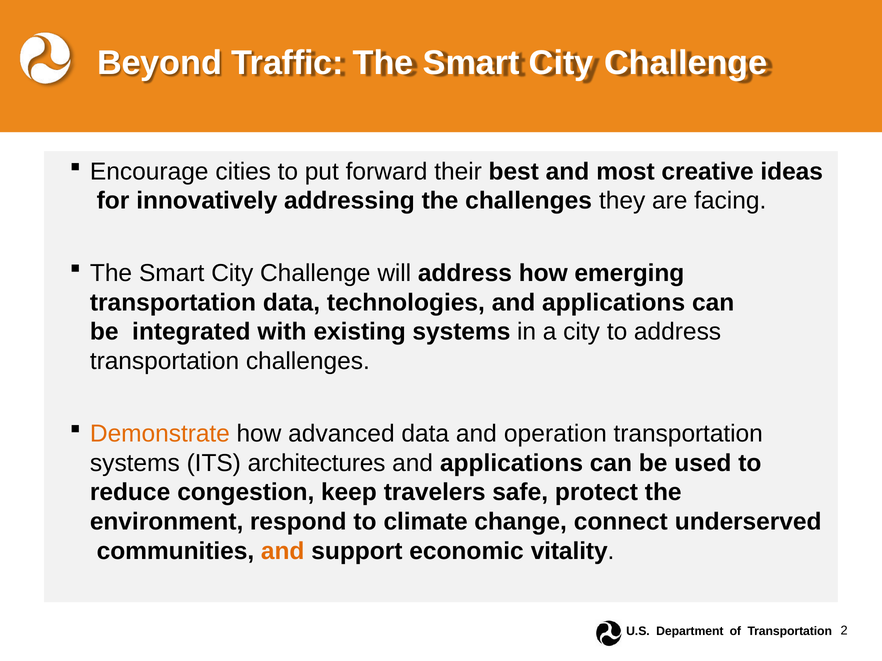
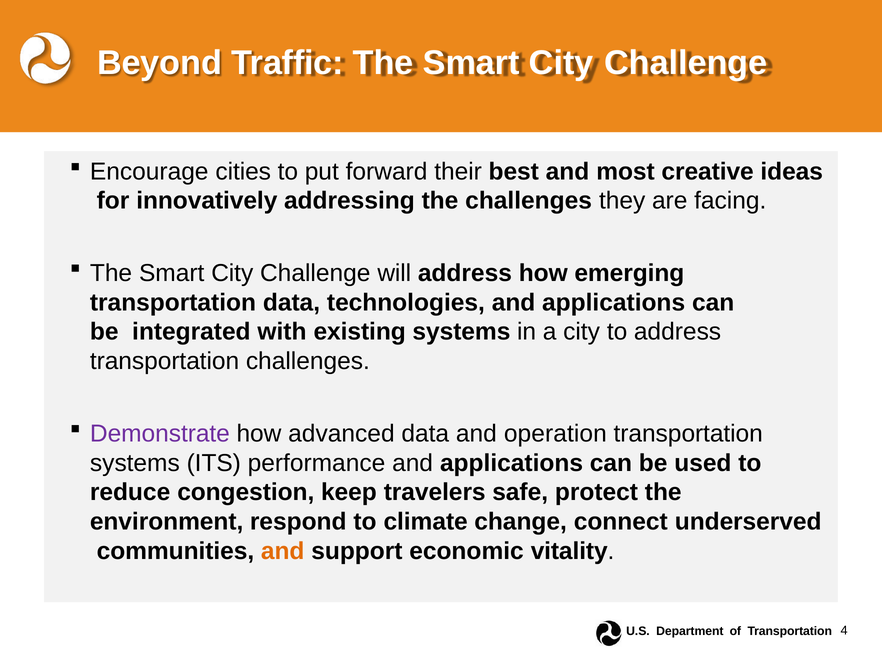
Demonstrate colour: orange -> purple (160, 434)
architectures: architectures -> performance (316, 463)
2: 2 -> 4 (844, 631)
